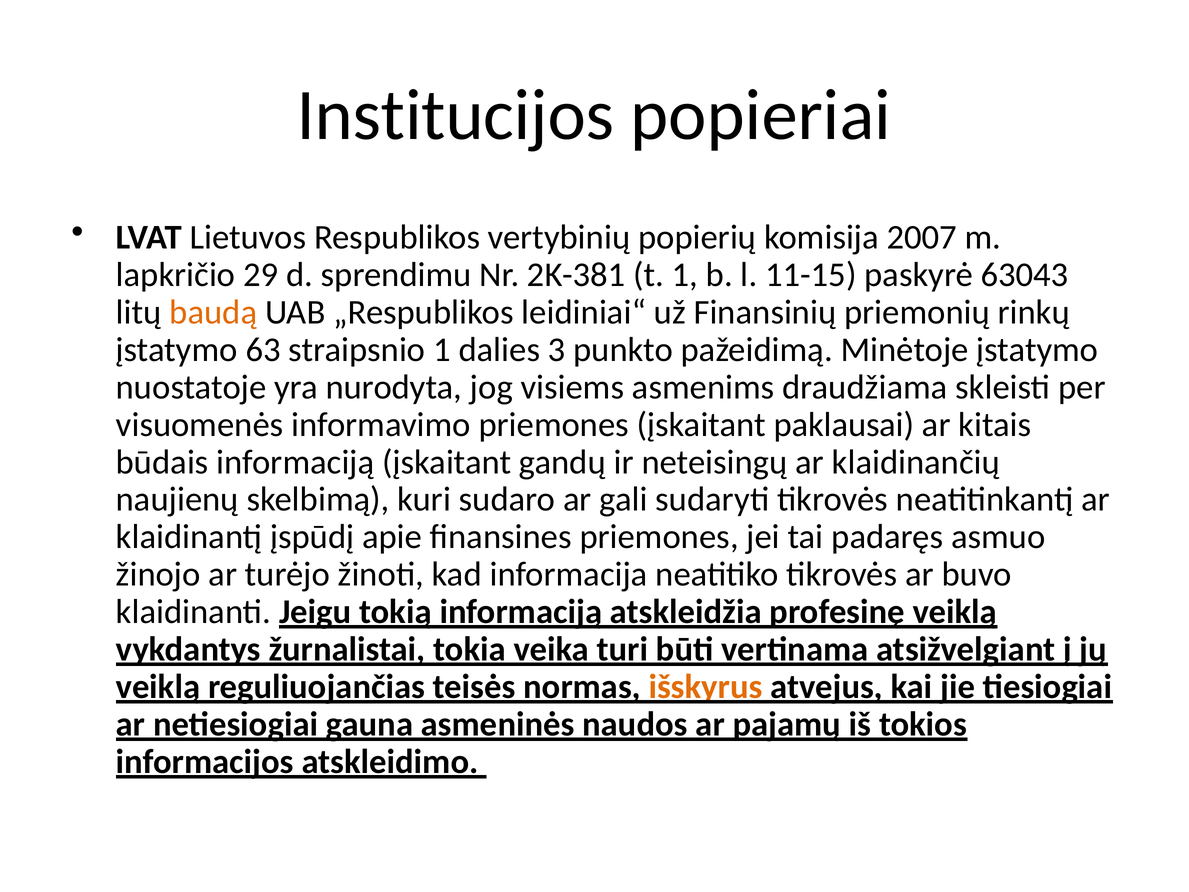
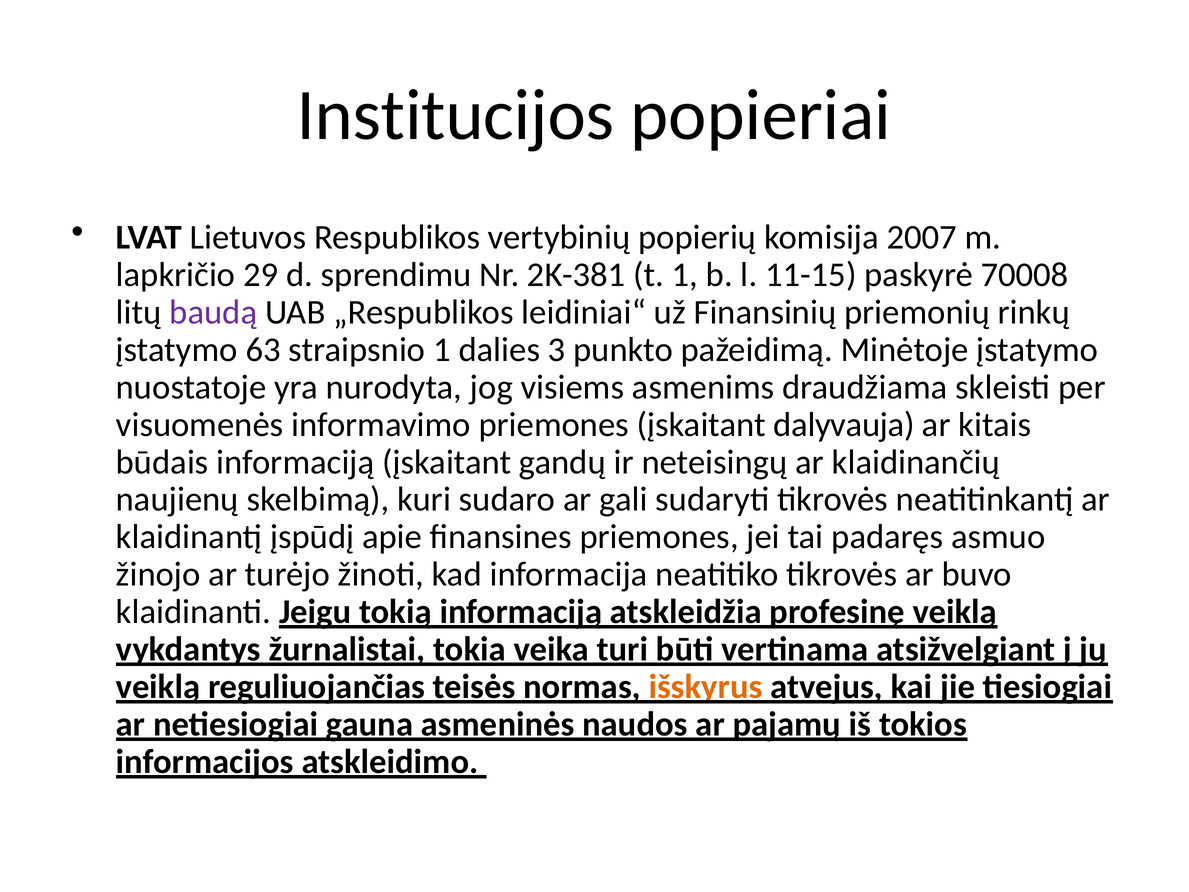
63043: 63043 -> 70008 (1025, 275)
baudą colour: orange -> purple (213, 312)
paklausai: paklausai -> dalyvauja (844, 425)
